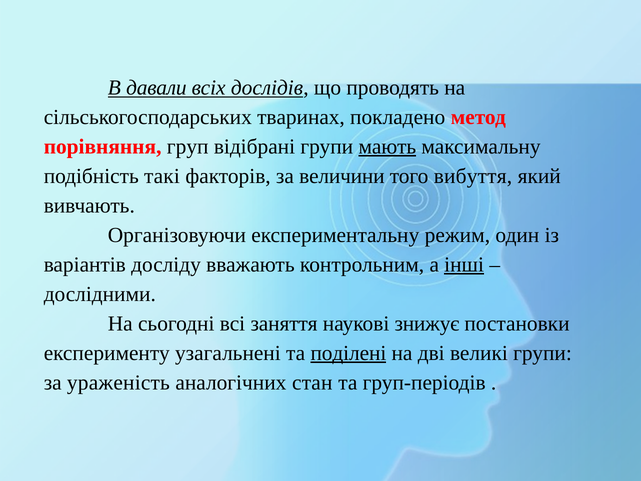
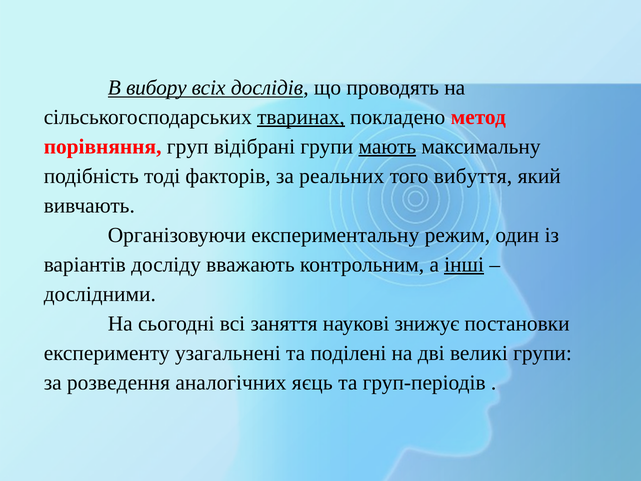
давали: давали -> вибору (156, 88)
тваринах underline: none -> present (301, 117)
такі: такі -> тоді (162, 176)
величини: величини -> реальних (342, 176)
поділені underline: present -> none (348, 353)
ураженість: ураженість -> розведення (118, 382)
стан: стан -> яєць (312, 382)
